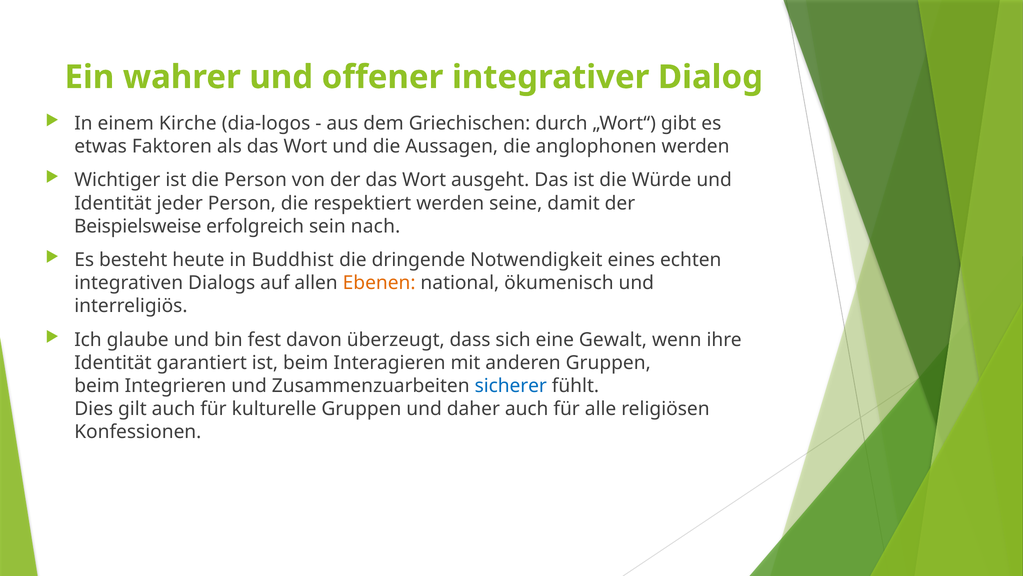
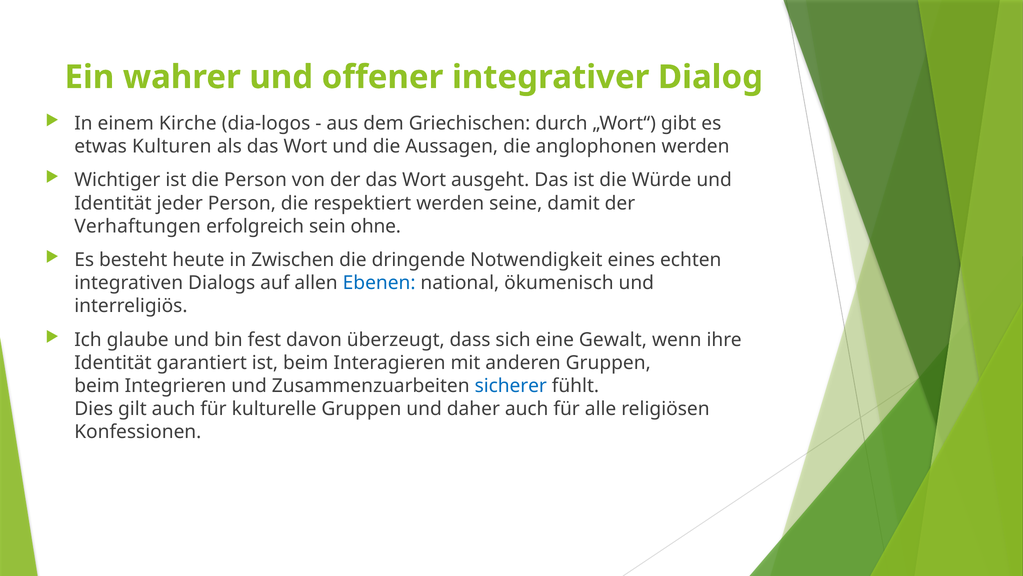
Faktoren: Faktoren -> Kulturen (172, 146)
Beispielsweise: Beispielsweise -> Verhaftungen (138, 226)
nach: nach -> ohne (376, 226)
Buddhist: Buddhist -> Zwischen (293, 260)
Ebenen colour: orange -> blue (379, 283)
